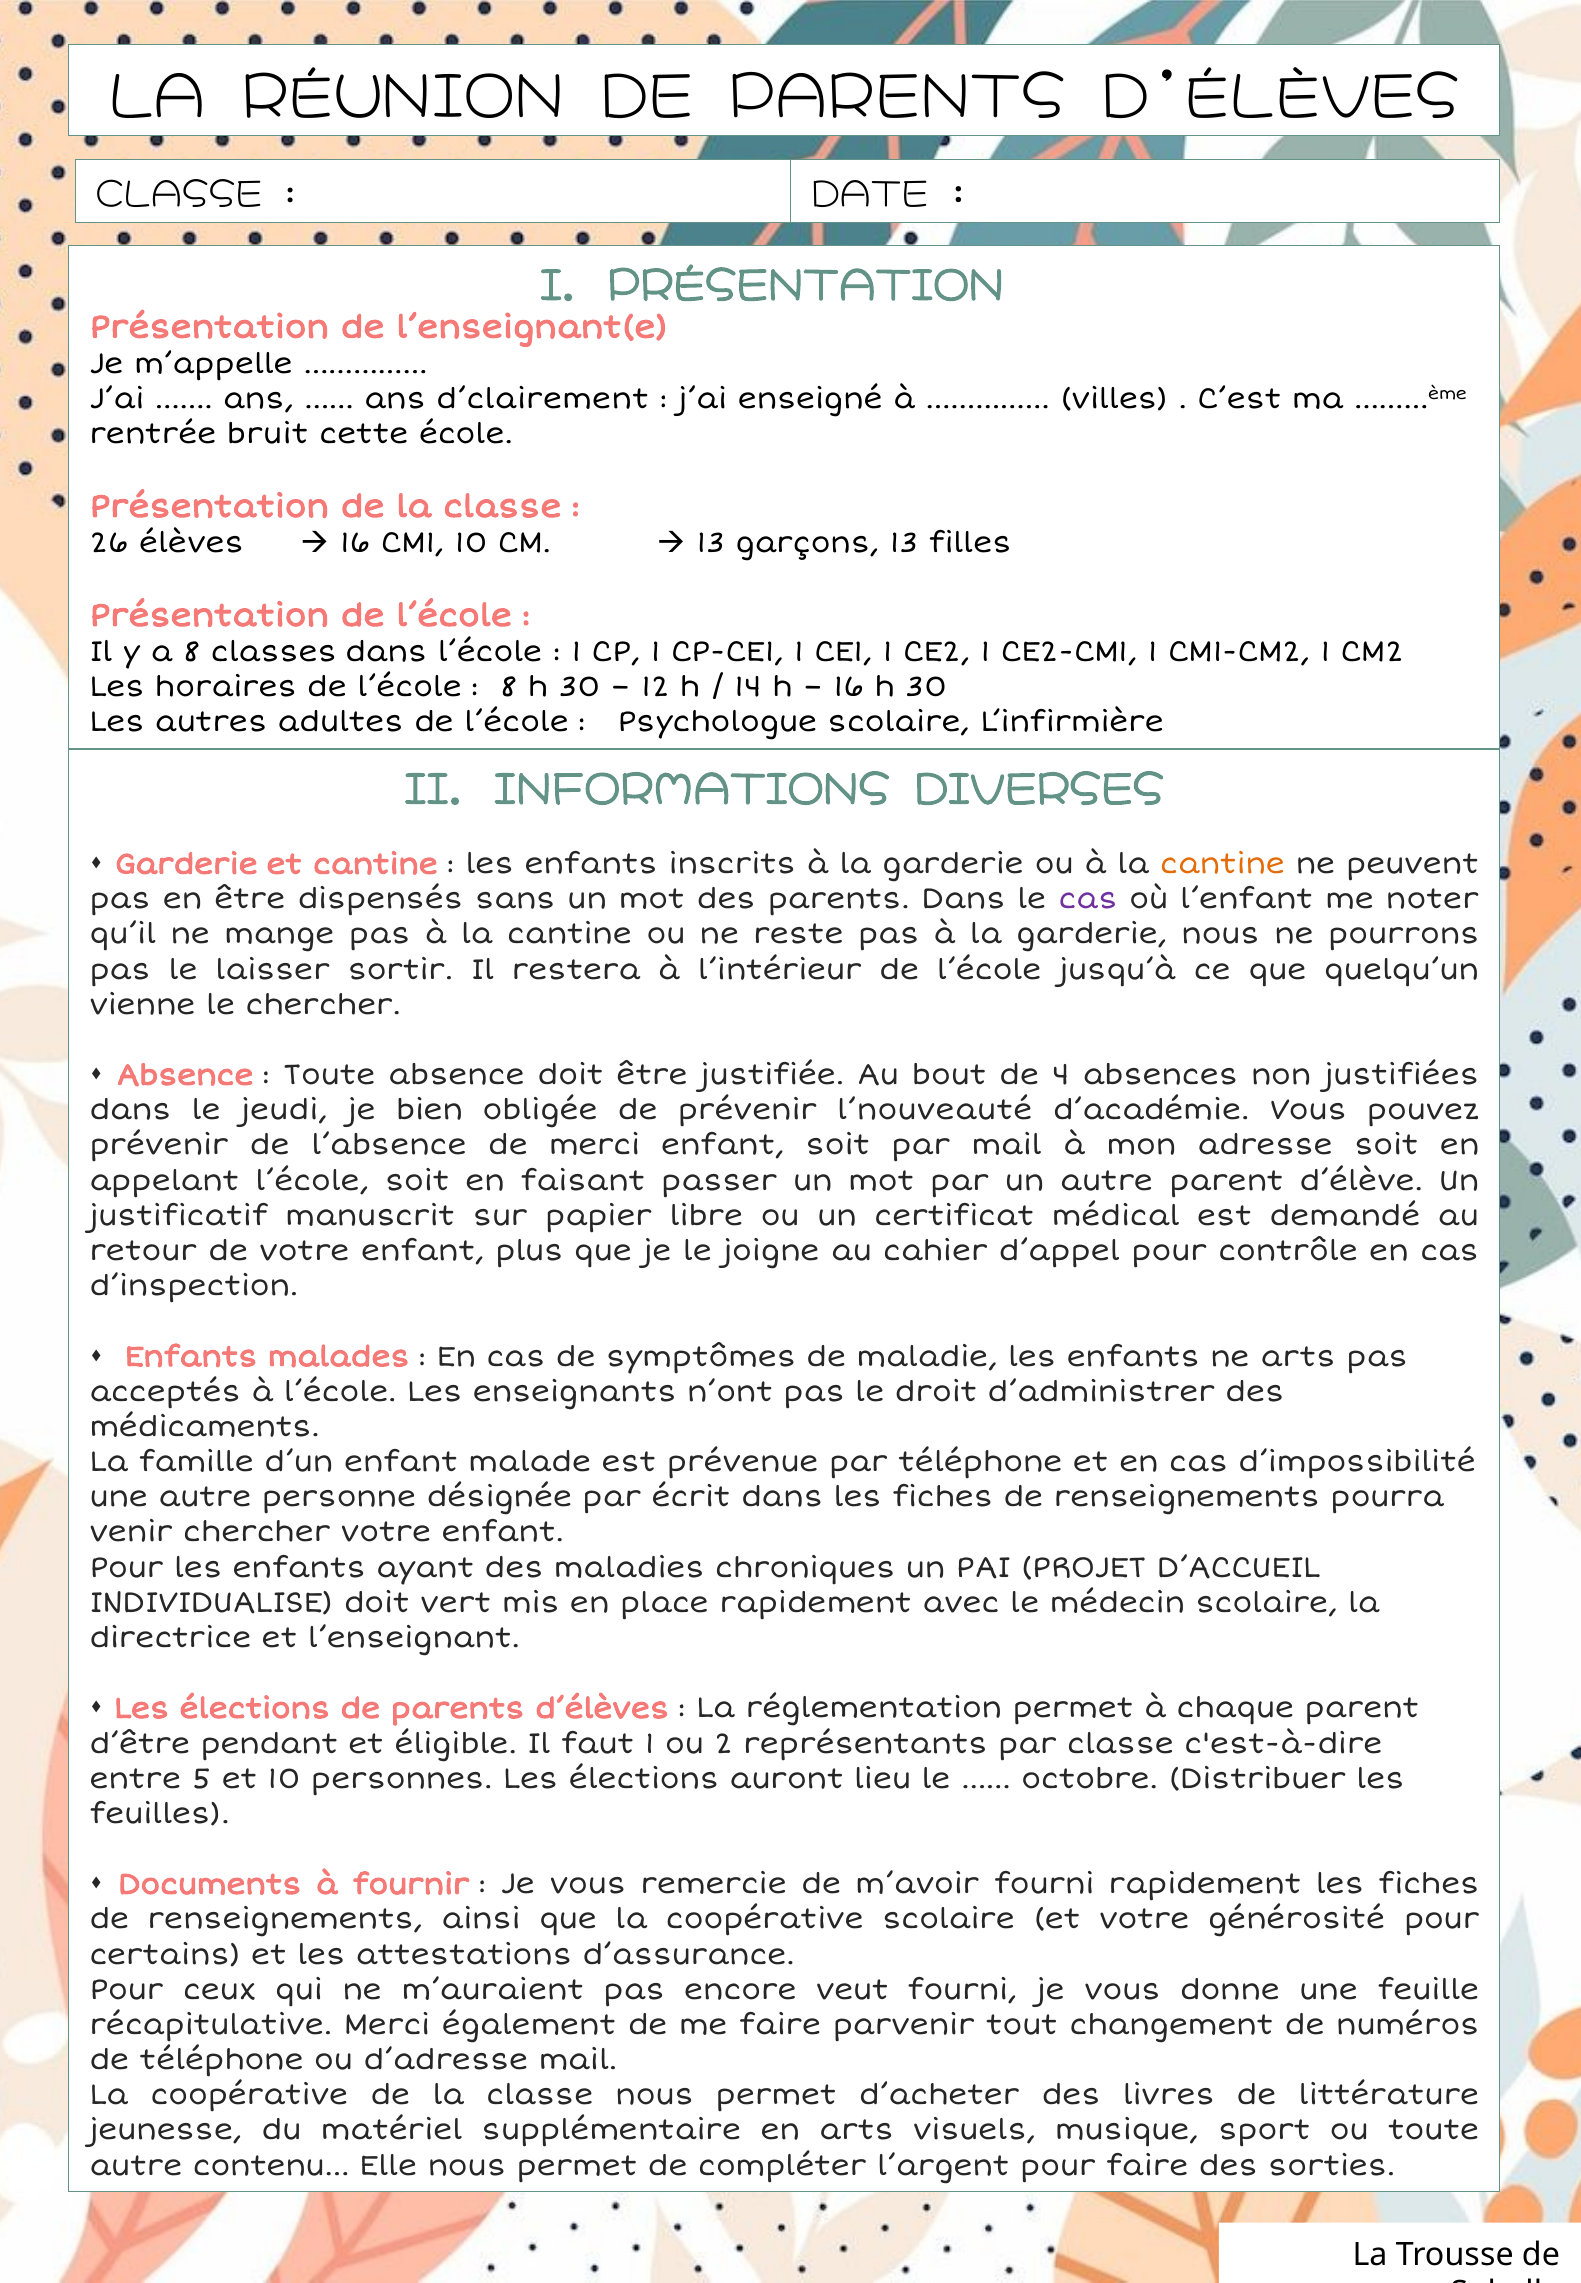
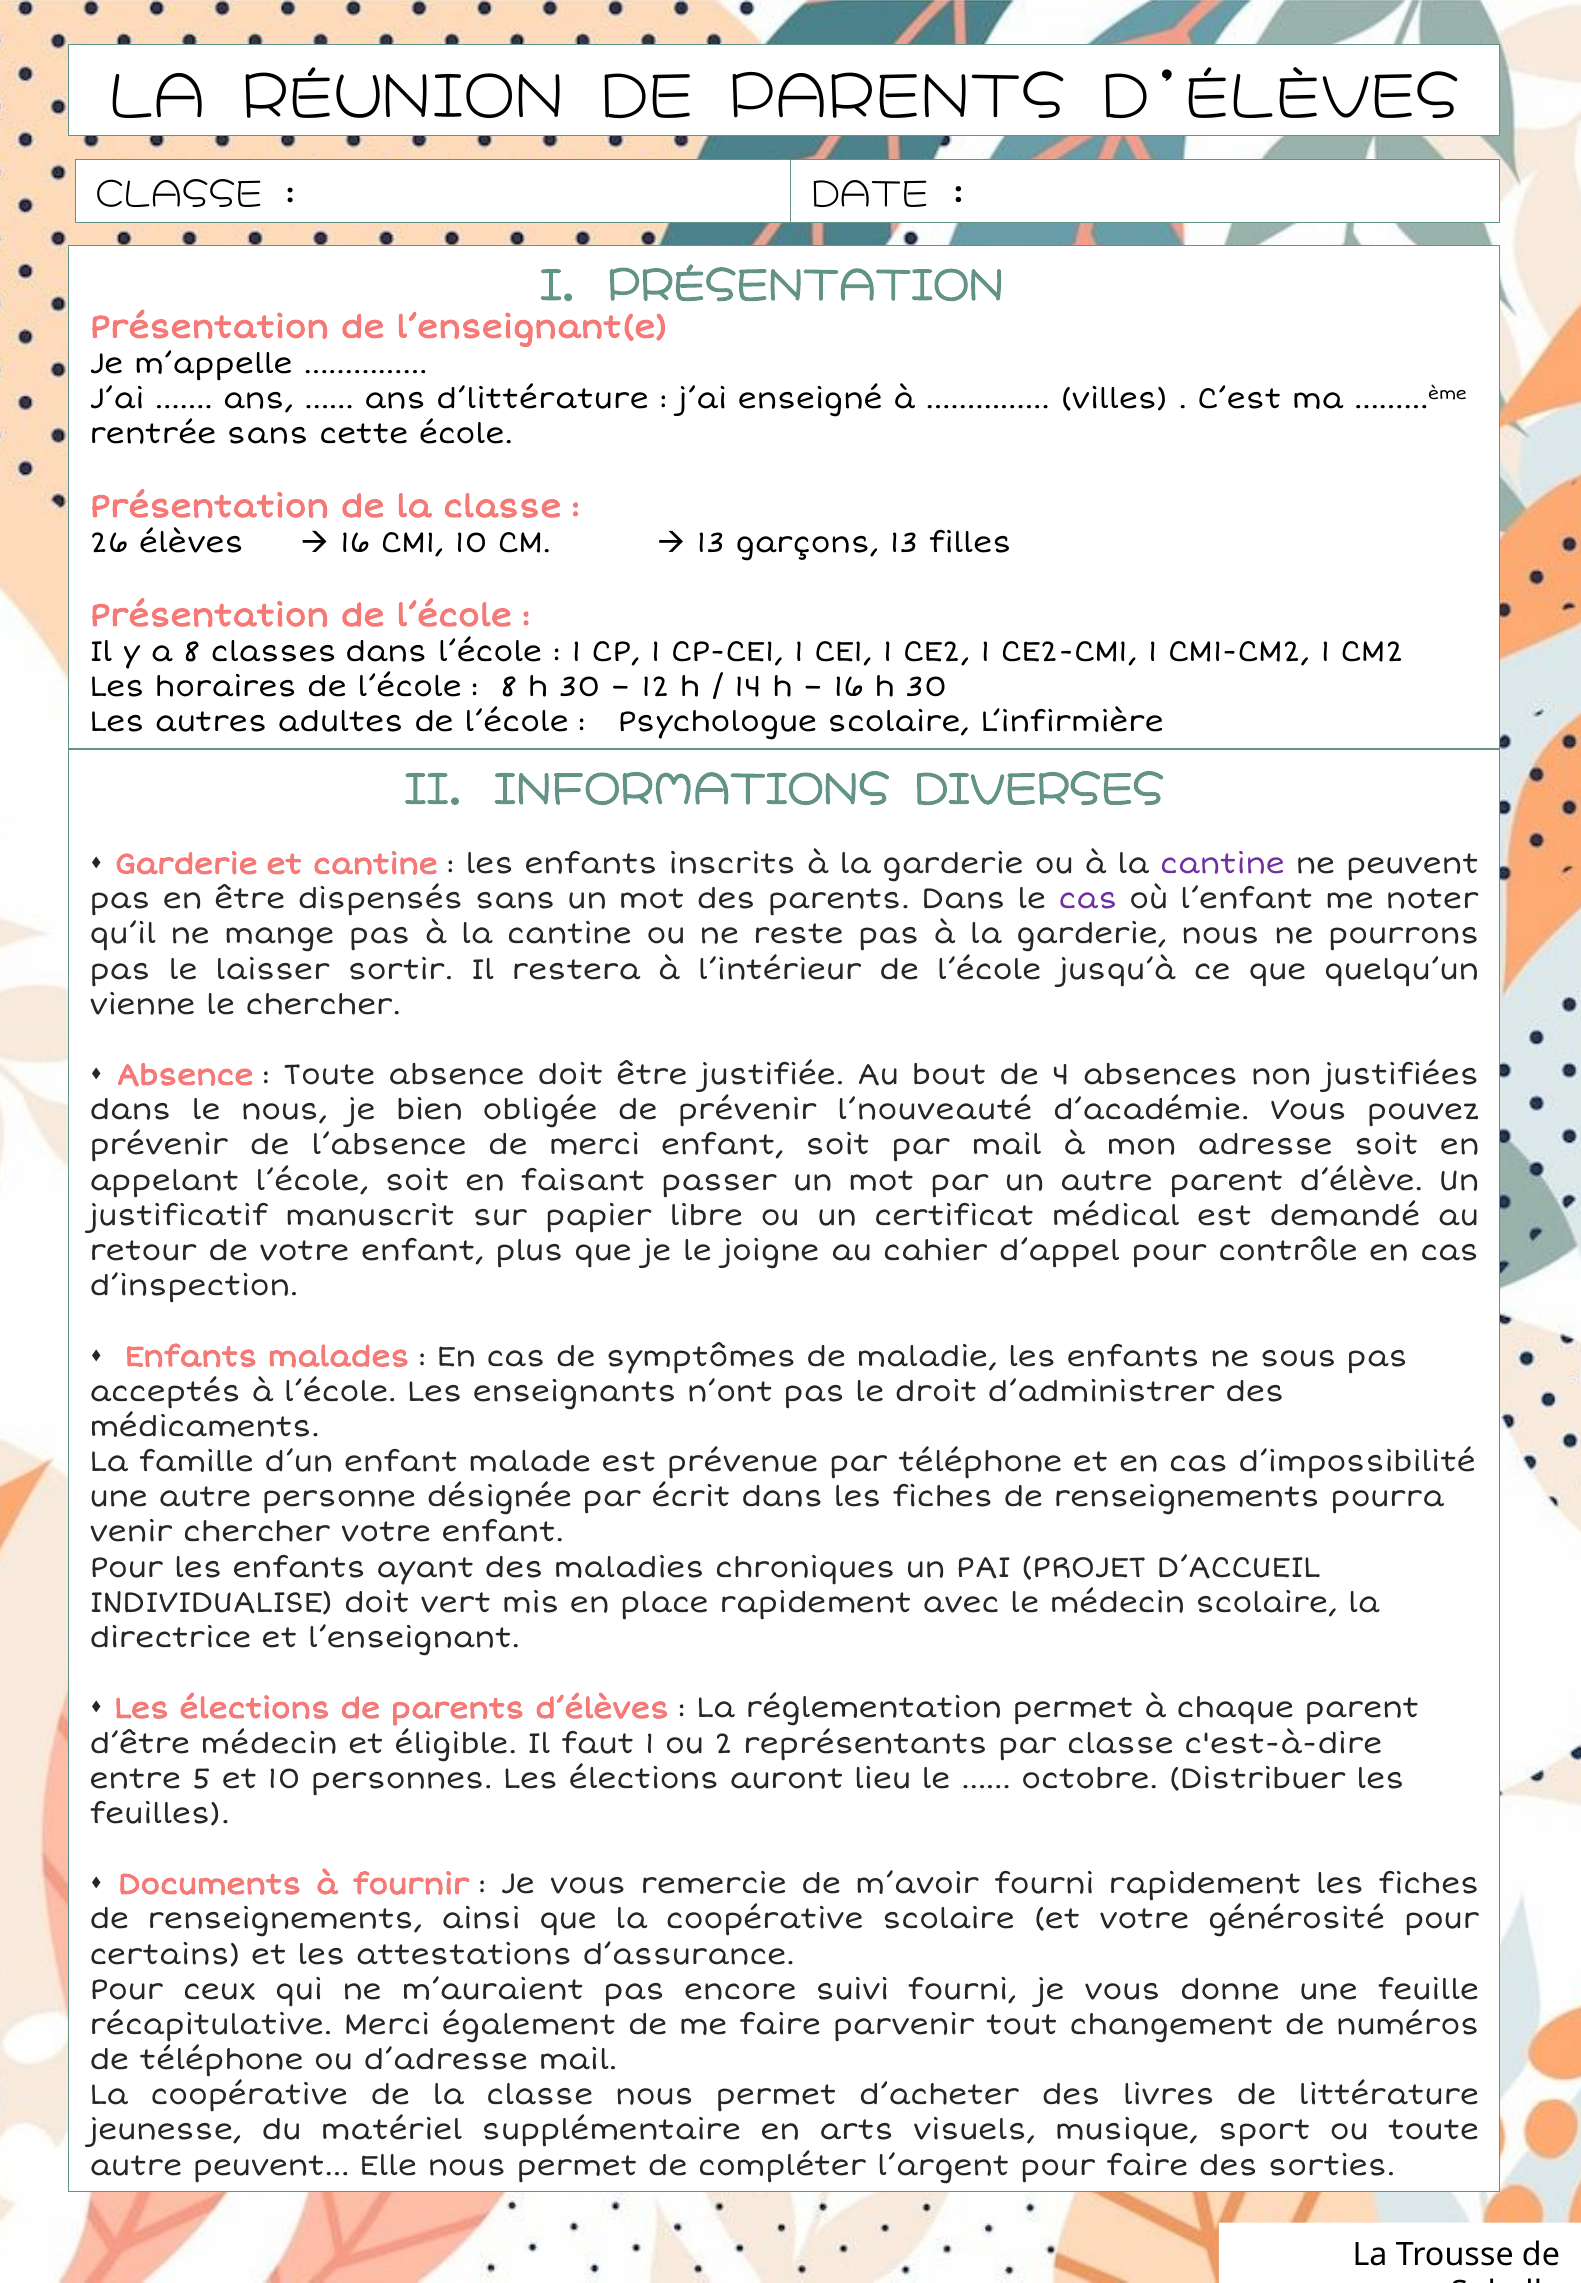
d’clairement: d’clairement -> d’littérature (543, 399)
rentrée bruit: bruit -> sans (268, 434)
cantine colour: orange -> purple (1223, 864)
le jeudi: jeudi -> nous (285, 1110)
ne arts: arts -> sous (1298, 1357)
d’être pendant: pendant -> médecin (269, 1744)
veut: veut -> suivi (852, 1990)
contenu…: contenu… -> peuvent… (271, 2166)
